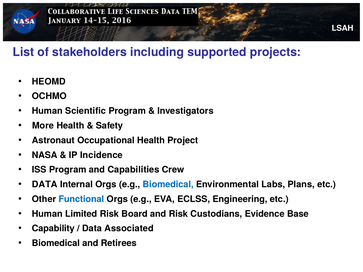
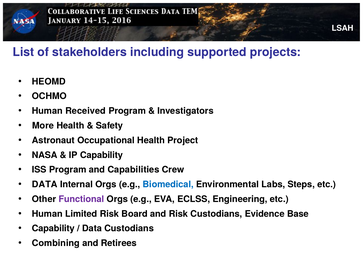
Scientific: Scientific -> Received (86, 111)
IP Incidence: Incidence -> Capability (101, 155)
Plans: Plans -> Steps (301, 185)
Functional colour: blue -> purple (81, 199)
Data Associated: Associated -> Custodians (129, 229)
Biomedical: Biomedical -> Combining (56, 243)
